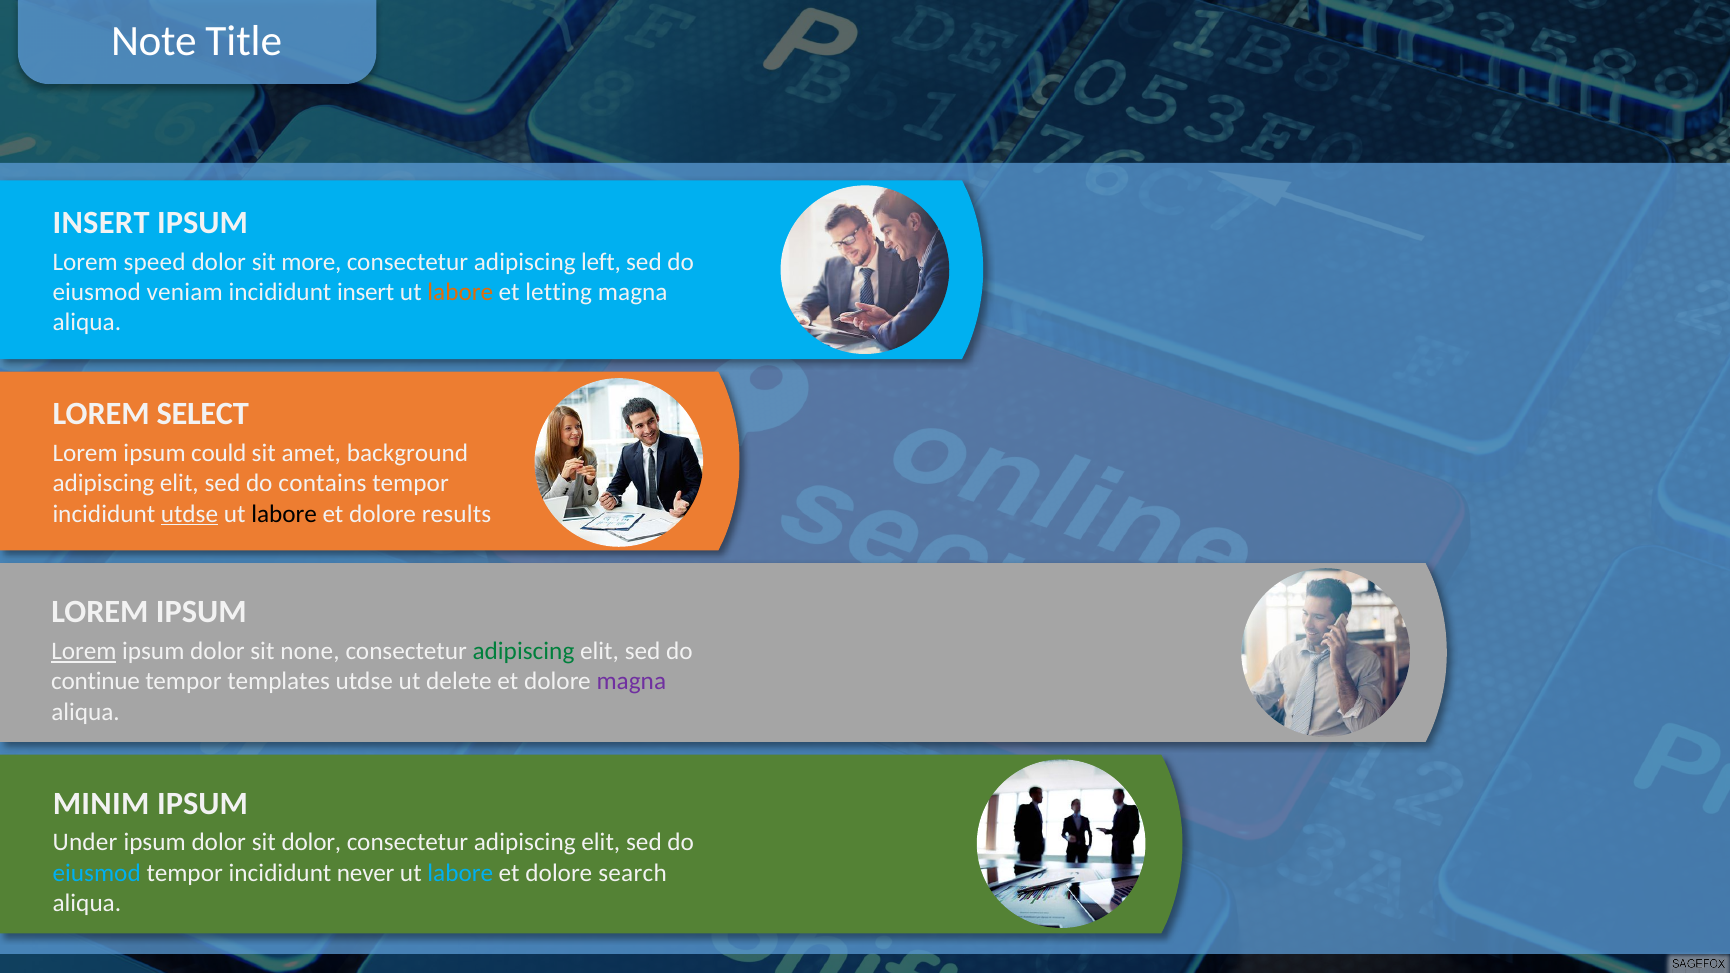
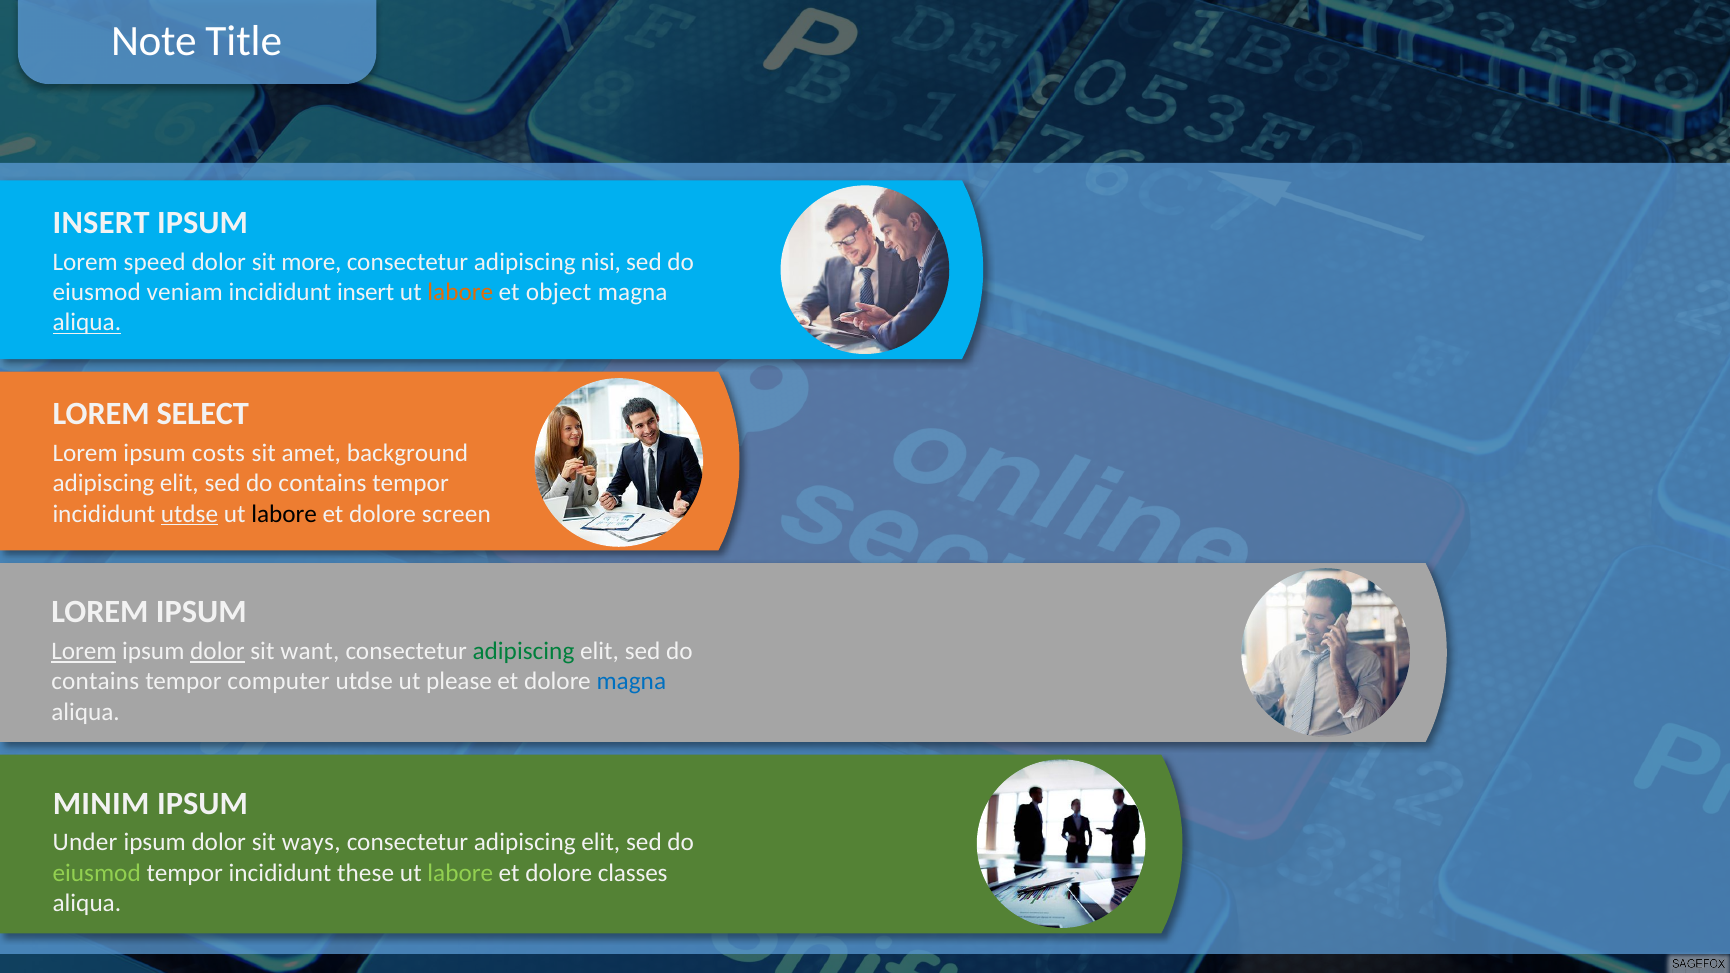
left: left -> nisi (601, 262)
letting: letting -> object (559, 292)
aliqua underline: none -> present (87, 322)
could: could -> costs (219, 453)
results: results -> screen (456, 514)
dolor underline: none -> present (217, 651)
none: none -> want (310, 651)
continue: continue -> contains (95, 681)
templates: templates -> computer (278, 681)
delete: delete -> please (459, 681)
magna colour: purple -> blue (631, 681)
sit dolor: dolor -> ways (311, 843)
eiusmod colour: light blue -> light green (97, 873)
never: never -> these (366, 873)
labore colour: light blue -> light green (460, 873)
search: search -> classes (633, 873)
